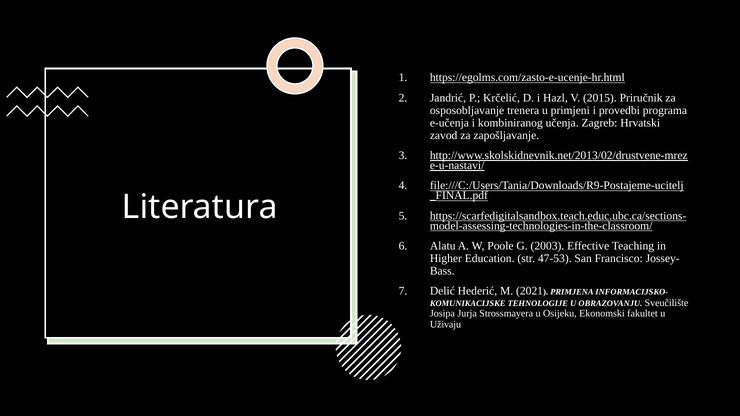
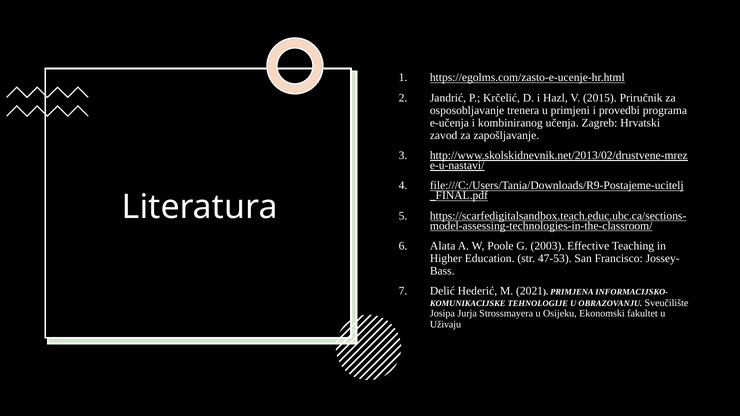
Alatu: Alatu -> Alata (443, 246)
